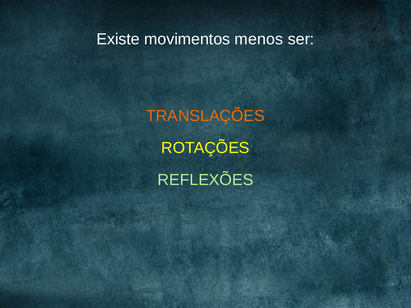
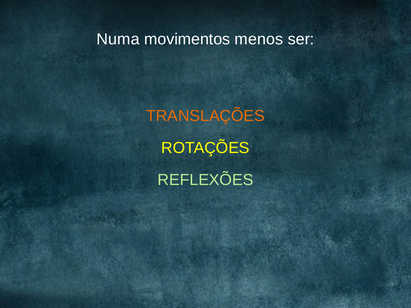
Existe: Existe -> Numa (118, 39)
